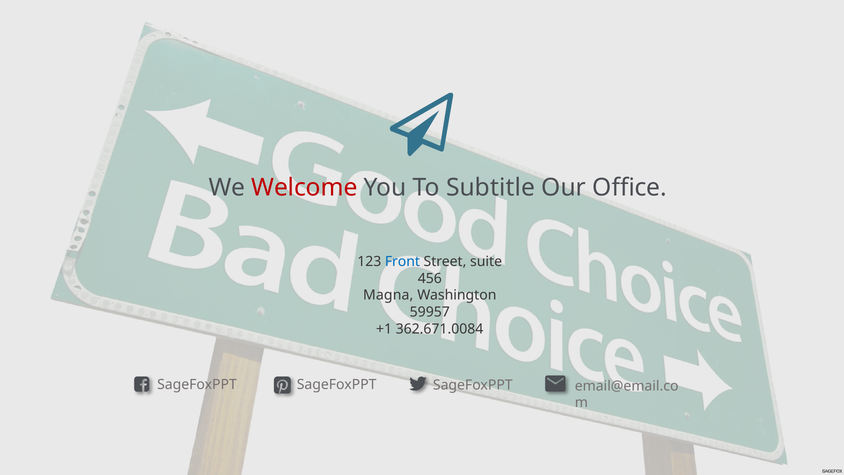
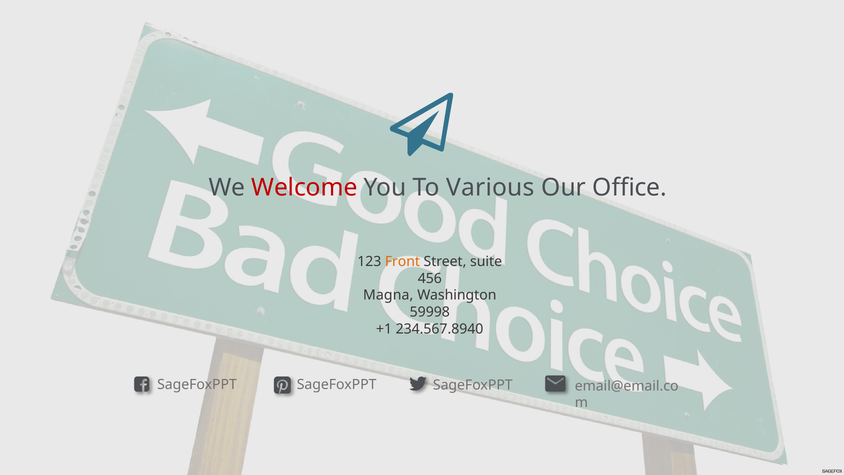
Subtitle: Subtitle -> Various (490, 188)
Front colour: blue -> orange (402, 261)
59957: 59957 -> 59998 (430, 312)
362.671.0084: 362.671.0084 -> 234.567.8940 (439, 329)
